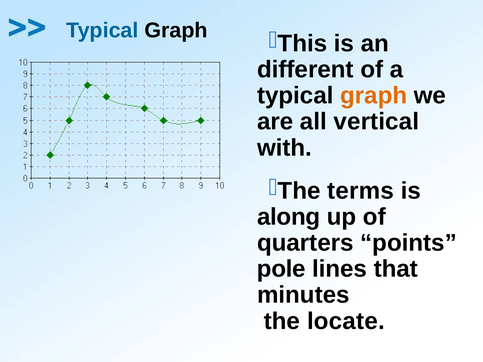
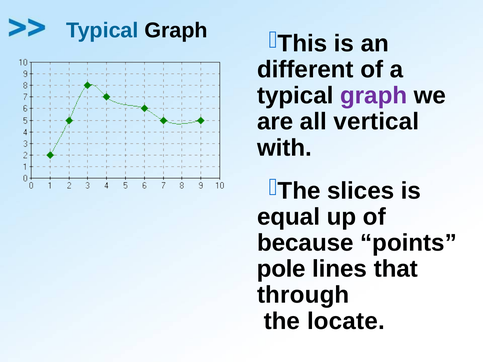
graph colour: orange -> purple (374, 96)
terms: terms -> slices (361, 191)
along: along -> equal (289, 217)
quarters: quarters -> because (305, 243)
minutes: minutes -> through (303, 295)
